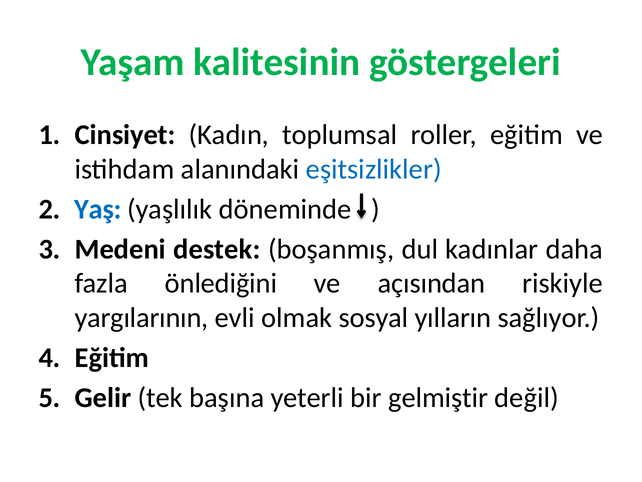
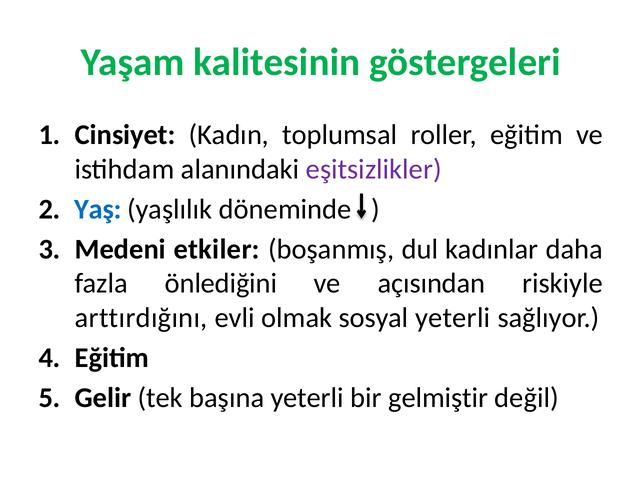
eşitsizlikler colour: blue -> purple (374, 169)
destek: destek -> etkiler (217, 249)
yargılarının: yargılarının -> arttırdığını (141, 317)
sosyal yılların: yılların -> yeterli (453, 317)
